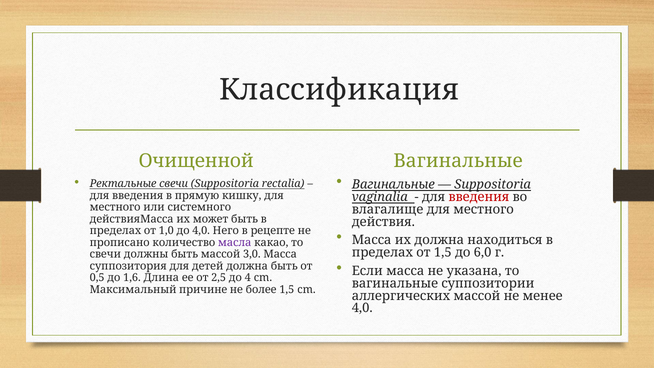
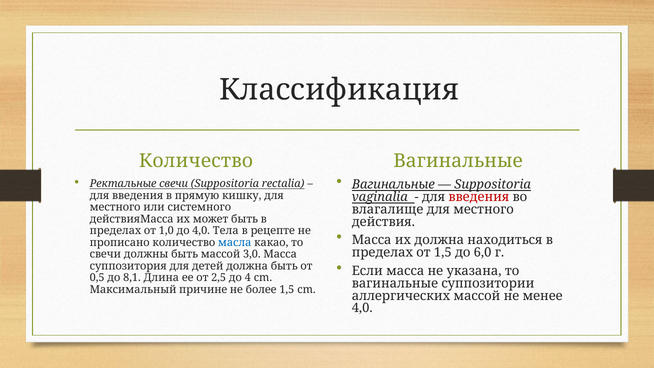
Очищенной: Очищенной -> Количество (196, 161)
Него: Него -> Тела (226, 231)
масла colour: purple -> blue (235, 243)
1,6: 1,6 -> 8,1 (132, 278)
